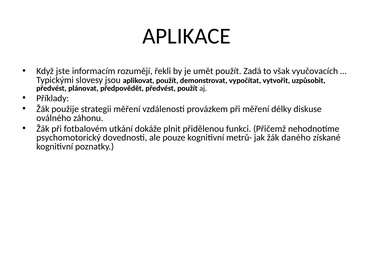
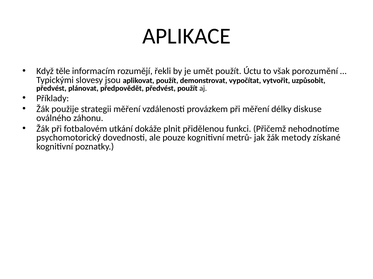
jste: jste -> těle (63, 71)
Zadá: Zadá -> Úctu (252, 71)
vyučovacích: vyučovacích -> porozumění (315, 71)
daného: daného -> metody (296, 138)
